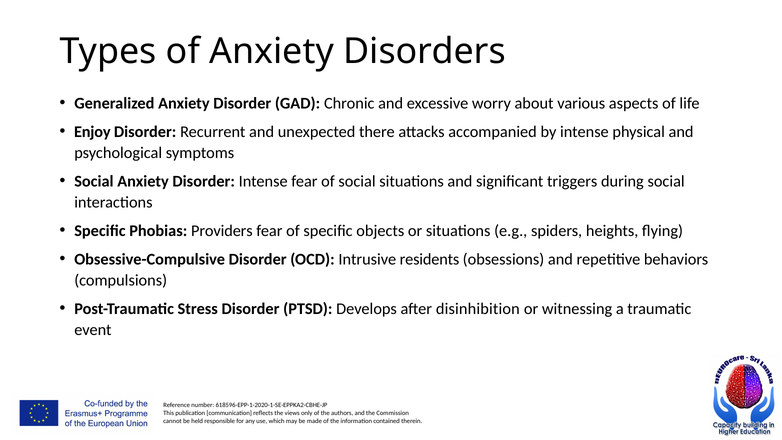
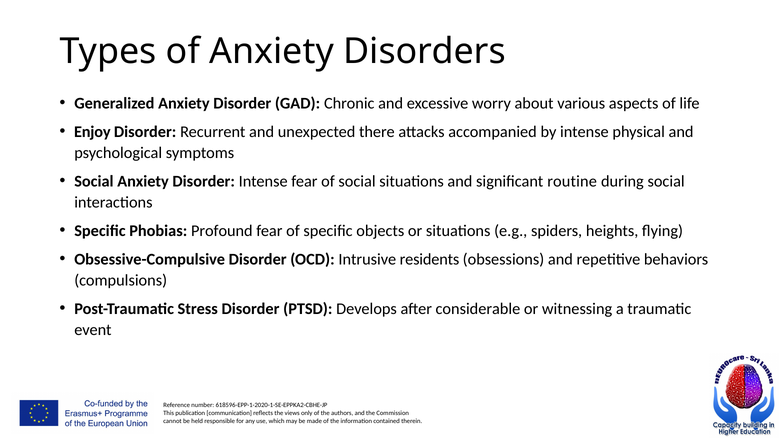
triggers: triggers -> routine (572, 181)
Providers: Providers -> Profound (222, 231)
disinhibition: disinhibition -> considerable (478, 309)
